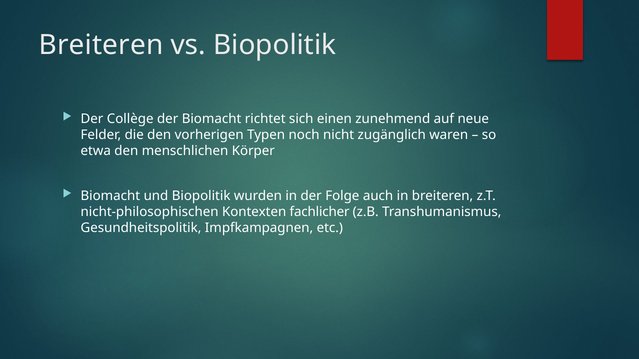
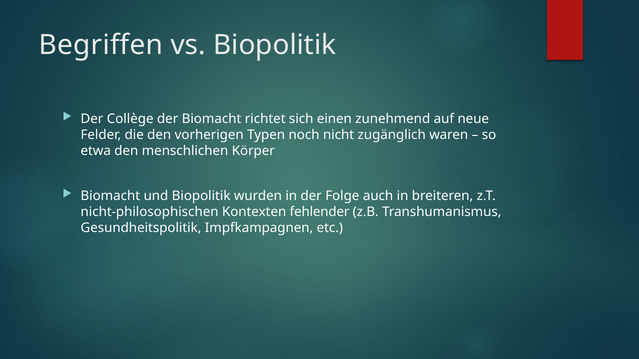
Breiteren: Breiteren -> Begriffen (101, 45)
fachlicher: fachlicher -> fehlender (320, 212)
